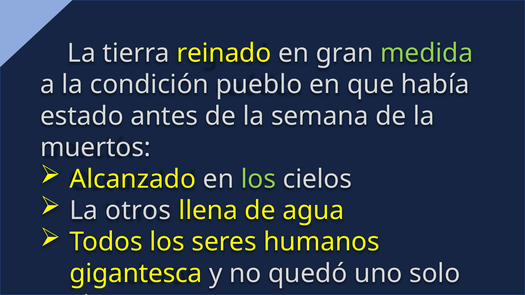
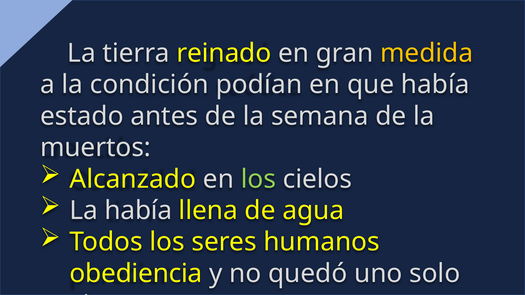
medida colour: light green -> yellow (427, 53)
pueblo: pueblo -> podían (259, 85)
La otros: otros -> había (138, 211)
gigantesca: gigantesca -> obediencia (136, 274)
